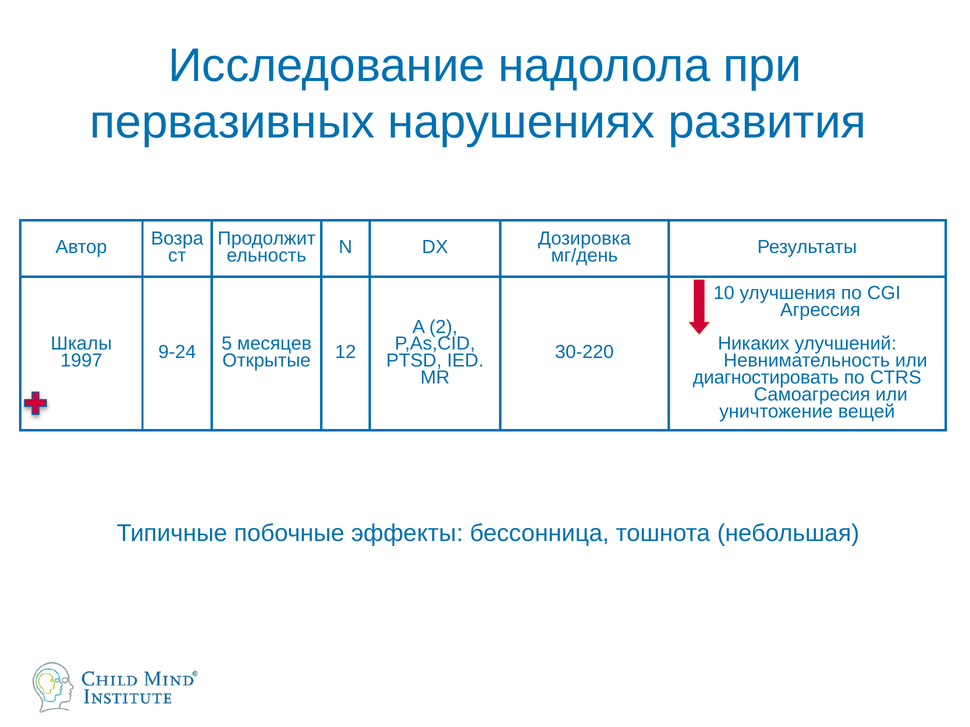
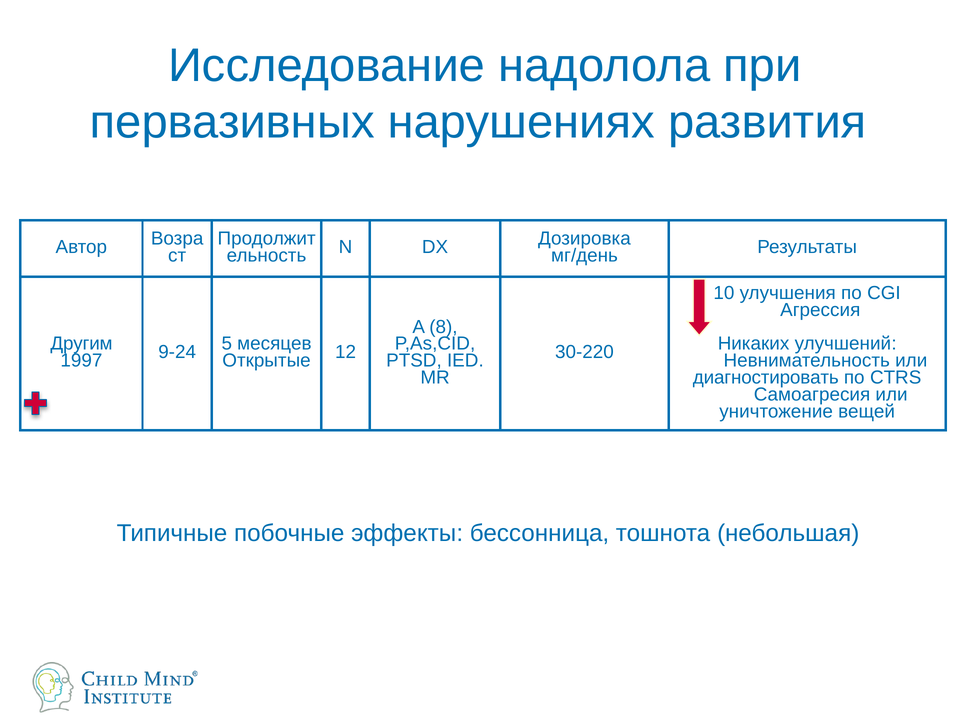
2: 2 -> 8 (443, 327)
Шкалы: Шкалы -> Другим (82, 344)
